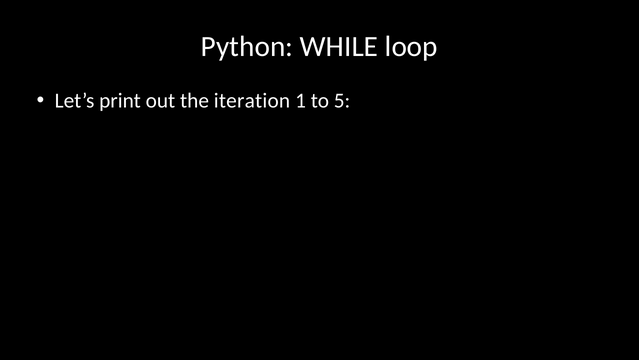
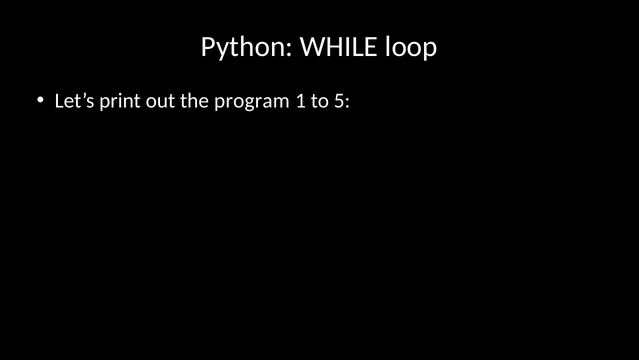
iteration: iteration -> program (252, 101)
